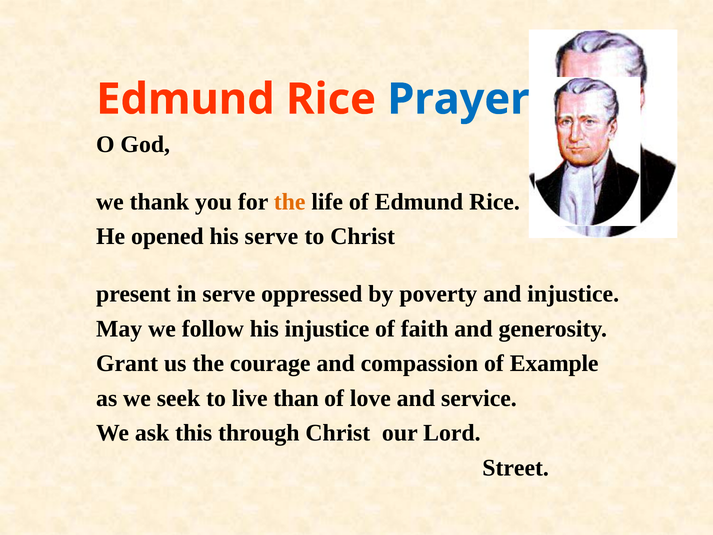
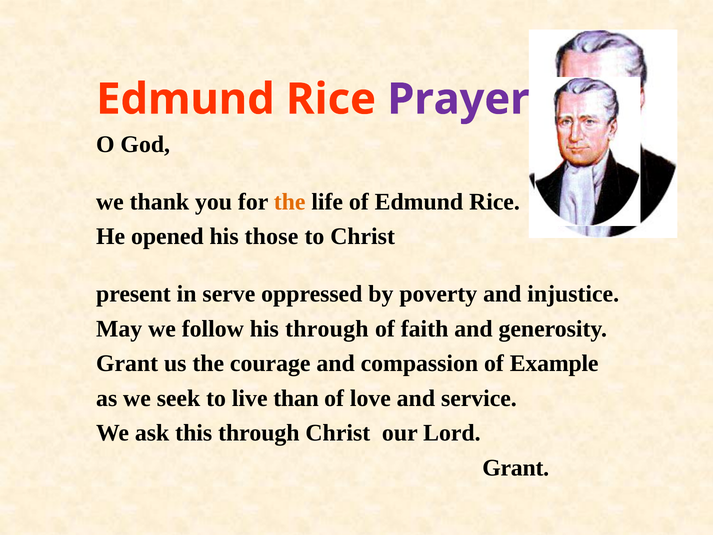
Prayer colour: blue -> purple (459, 99)
his serve: serve -> those (271, 236)
his injustice: injustice -> through (327, 329)
Street: Street -> Grant (516, 467)
